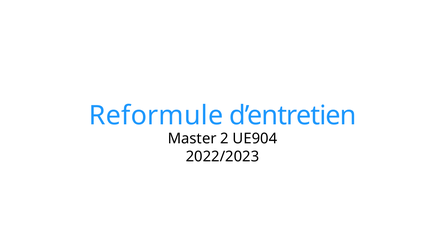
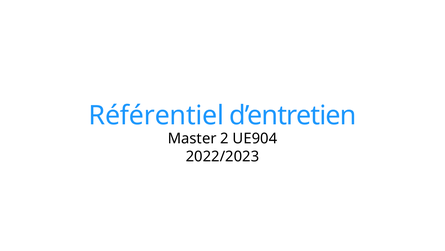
Reformule: Reformule -> Référentiel (156, 115)
